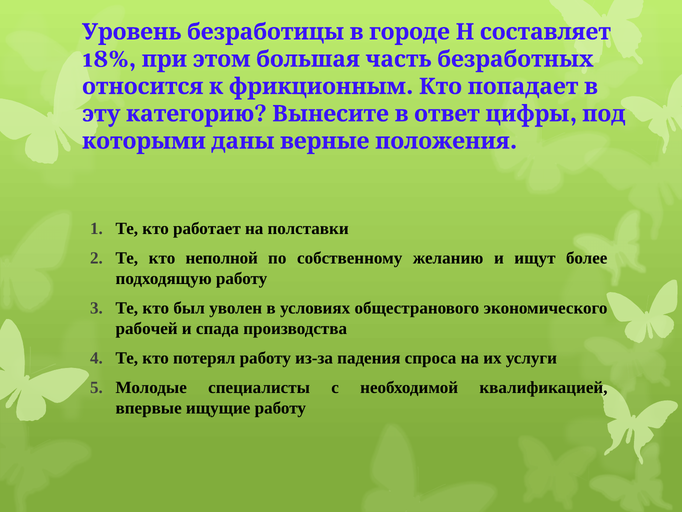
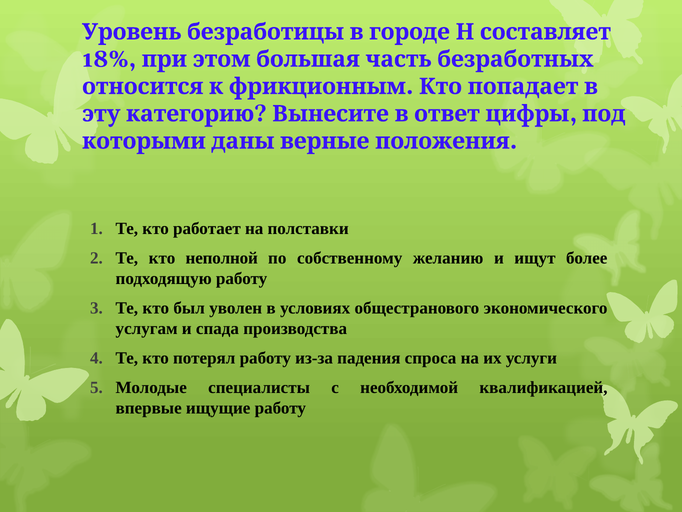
рабочей: рабочей -> услугам (147, 328)
